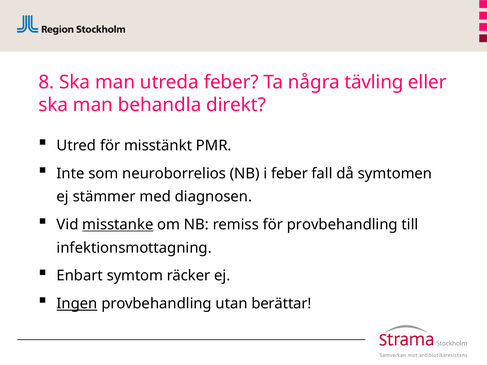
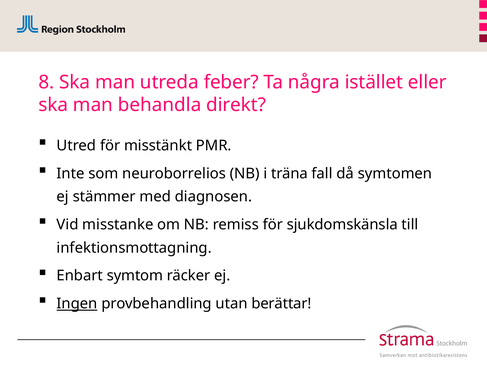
tävling: tävling -> istället (374, 82)
i feber: feber -> träna (290, 174)
misstanke underline: present -> none (118, 225)
för provbehandling: provbehandling -> sjukdomskänsla (342, 225)
